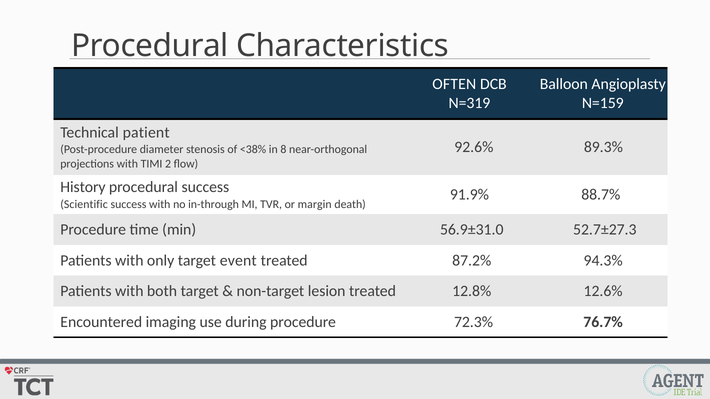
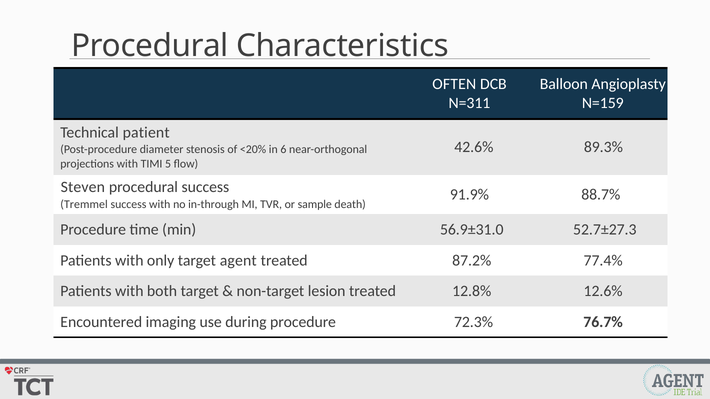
N=319: N=319 -> N=311 (469, 103)
92.6%: 92.6% -> 42.6% (474, 147)
<38%: <38% -> <20% (253, 150)
8: 8 -> 6 (283, 150)
2: 2 -> 5 (168, 164)
History: History -> Steven (83, 187)
Scientific: Scientific -> Tremmel (84, 204)
margin: margin -> sample (315, 204)
event: event -> agent (238, 261)
94.3%: 94.3% -> 77.4% (603, 261)
